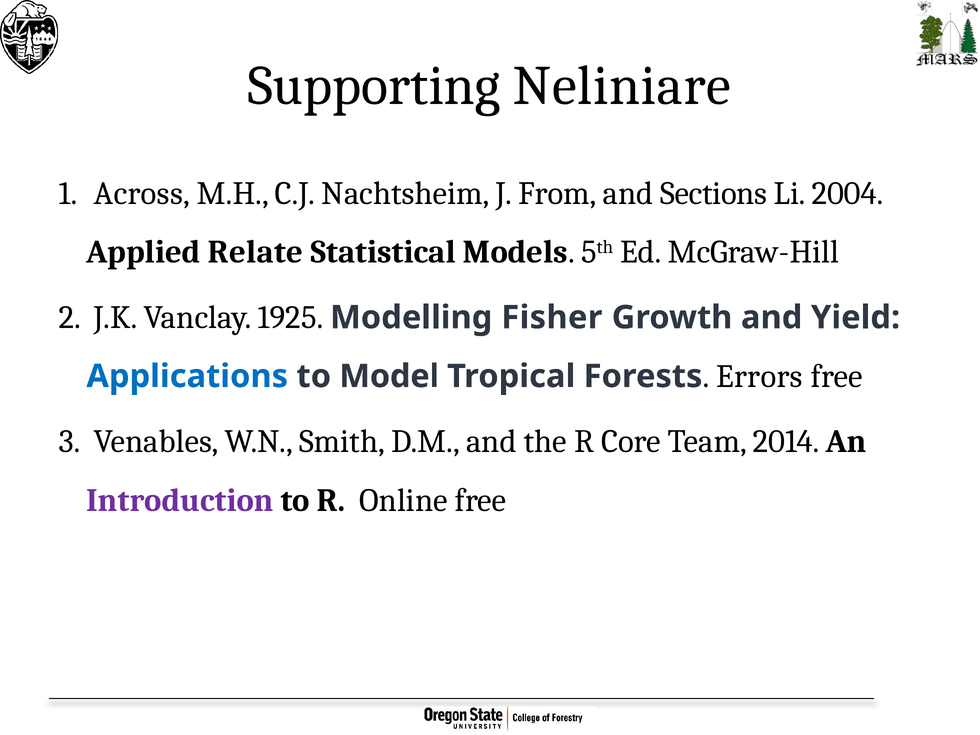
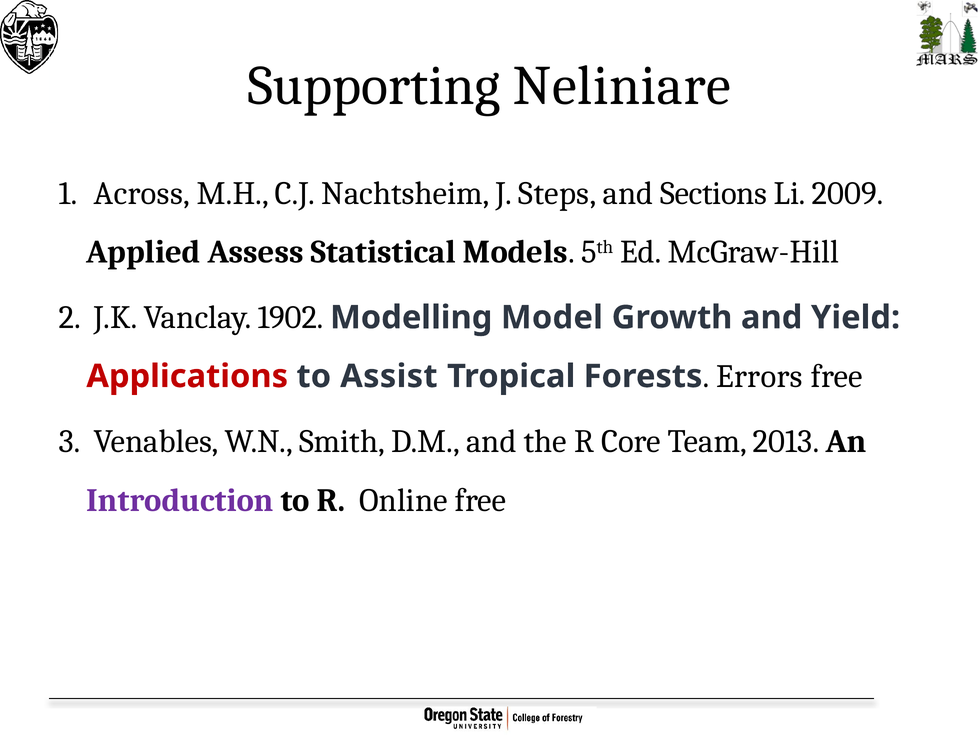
From: From -> Steps (557, 193)
2004: 2004 -> 2009 (848, 193)
Relate: Relate -> Assess (256, 252)
1925: 1925 -> 1902 (291, 318)
Fisher: Fisher -> Model (552, 318)
Applications colour: blue -> red (187, 376)
Model: Model -> Assist (389, 376)
2014: 2014 -> 2013 (786, 442)
